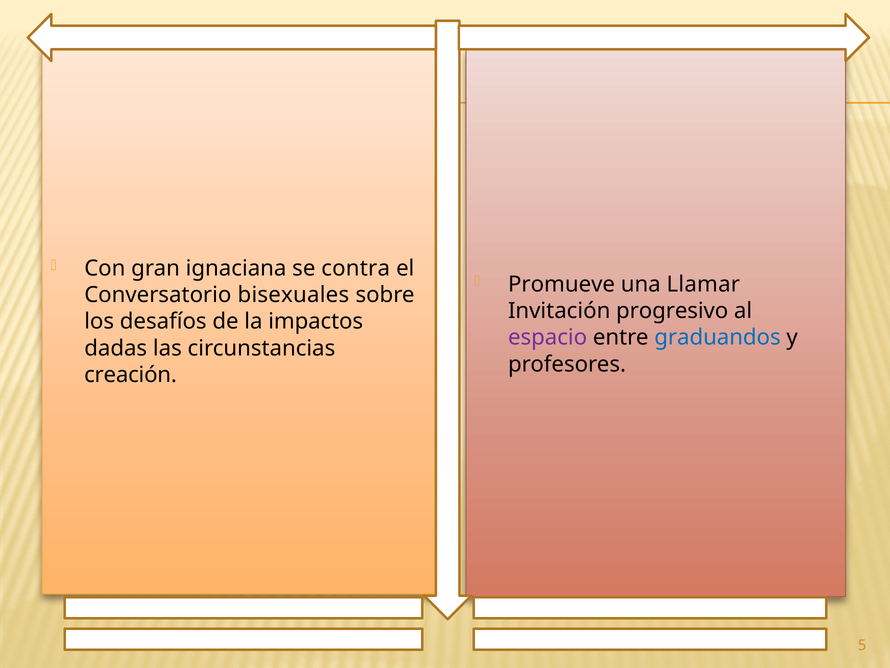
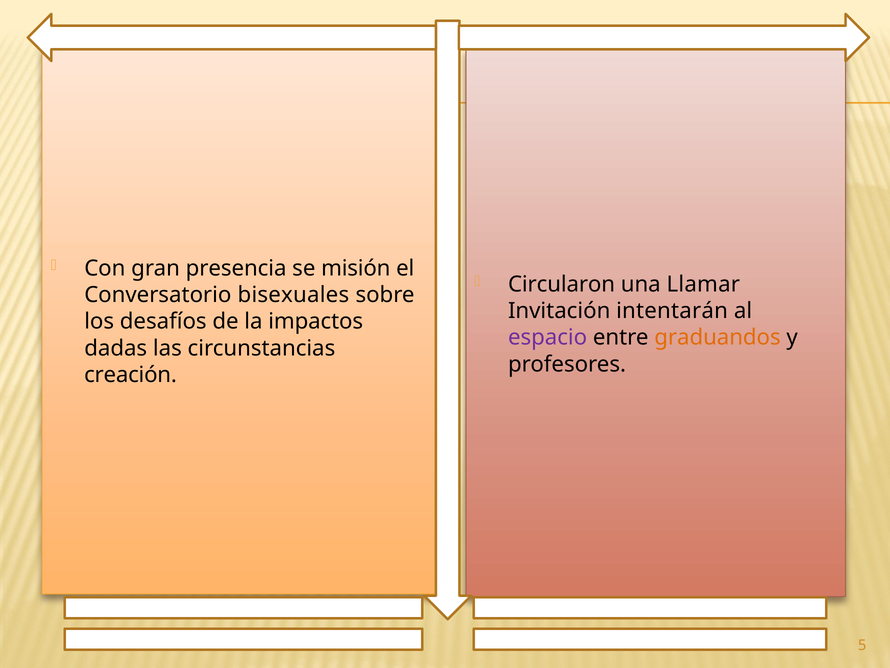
ignaciana: ignaciana -> presencia (236, 268)
contra: contra -> misión (356, 268)
Promueve: Promueve -> Circularon (562, 284)
progresivo: progresivo -> intentarán (672, 311)
graduandos colour: blue -> orange (717, 337)
